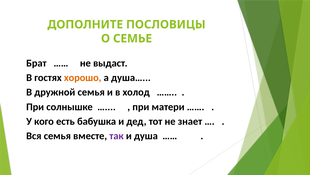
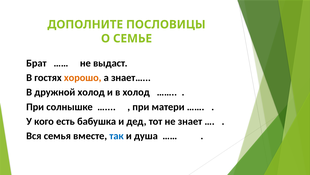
душа…: душа… -> знает… (131, 78)
дружной семья: семья -> холод (91, 92)
так colour: purple -> blue (116, 135)
